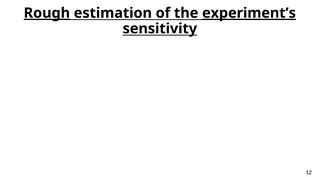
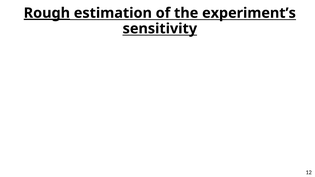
experiment’s underline: present -> none (249, 13)
